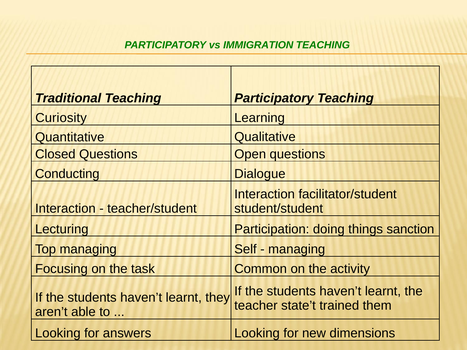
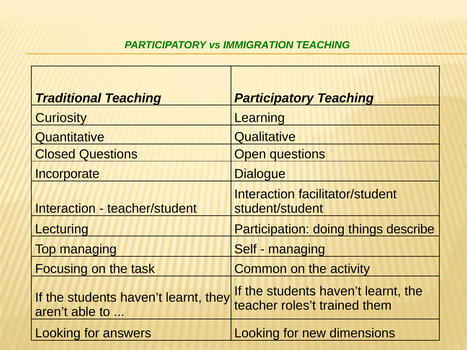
Conducting: Conducting -> Incorporate (67, 174)
sanction: sanction -> describe (410, 229)
state’t: state’t -> roles’t (299, 306)
